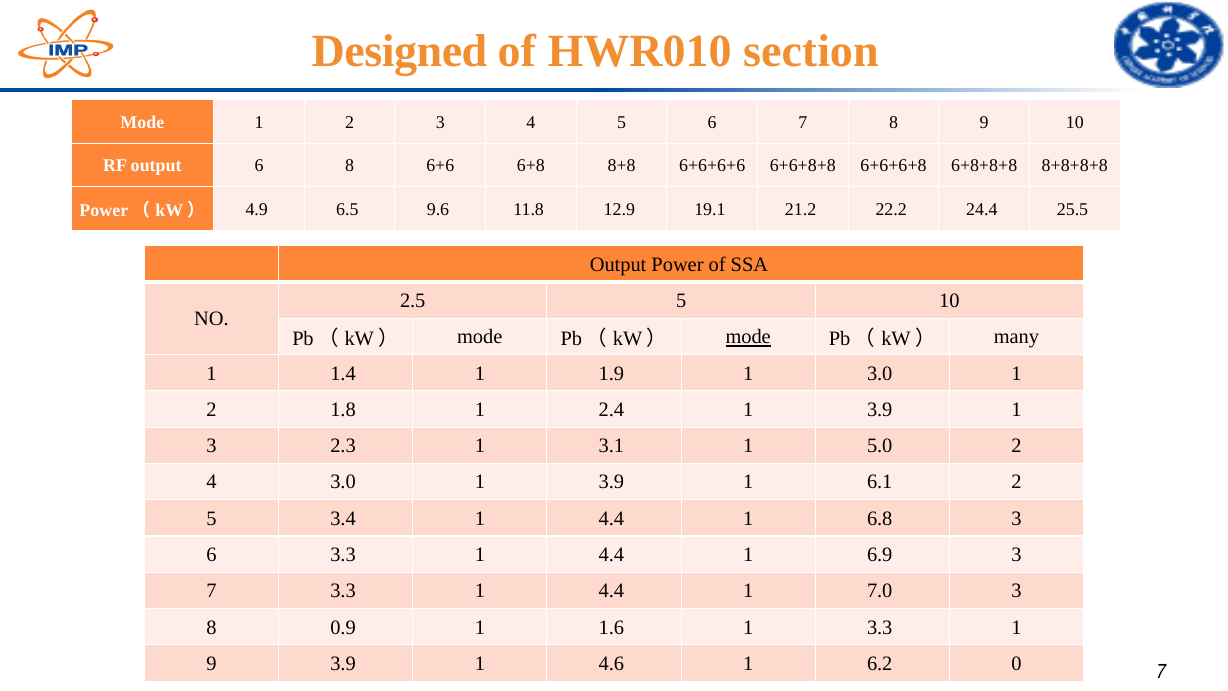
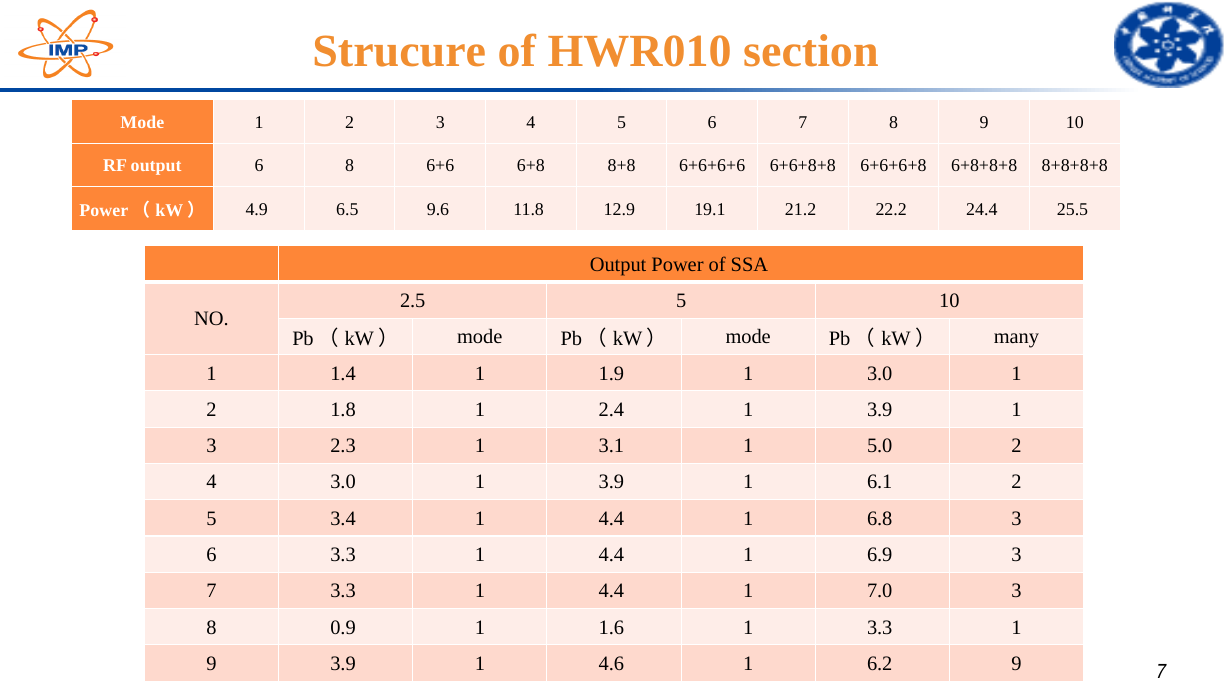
Designed: Designed -> Strucure (399, 51)
mode underline: present -> none (748, 337)
6.2 0: 0 -> 9 (1017, 663)
